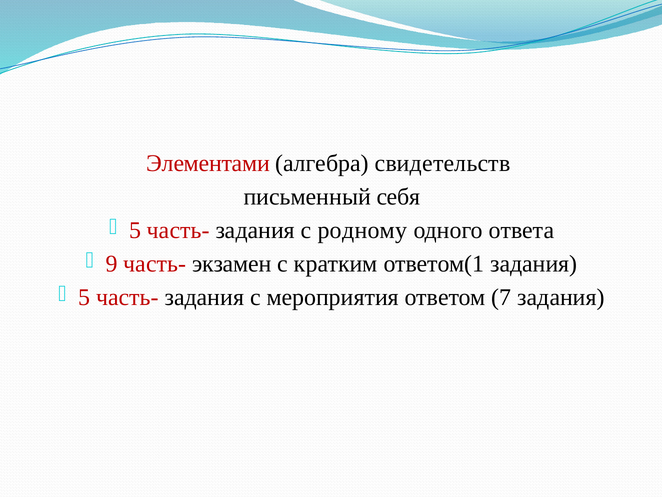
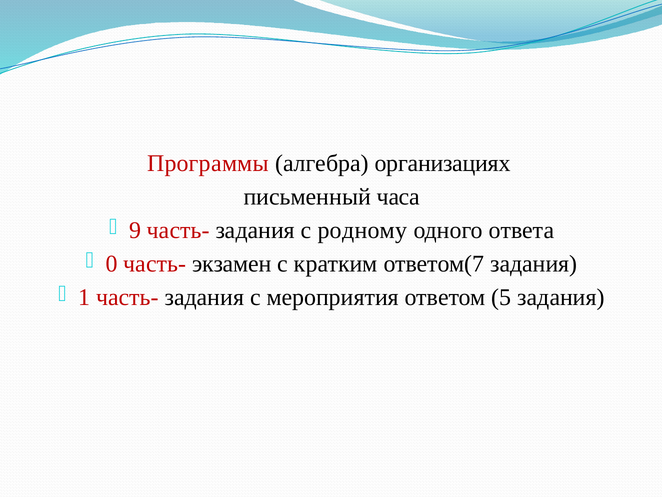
Элементами: Элементами -> Программы (208, 163)
свидетельств: свидетельств -> организациях (443, 163)
себя: себя -> часа (398, 197)
5: 5 -> 9 (135, 230)
9: 9 -> 0 (111, 264)
ответом(1: ответом(1 -> ответом(7 (434, 264)
5: 5 -> 1 (84, 297)
7: 7 -> 5 (501, 297)
